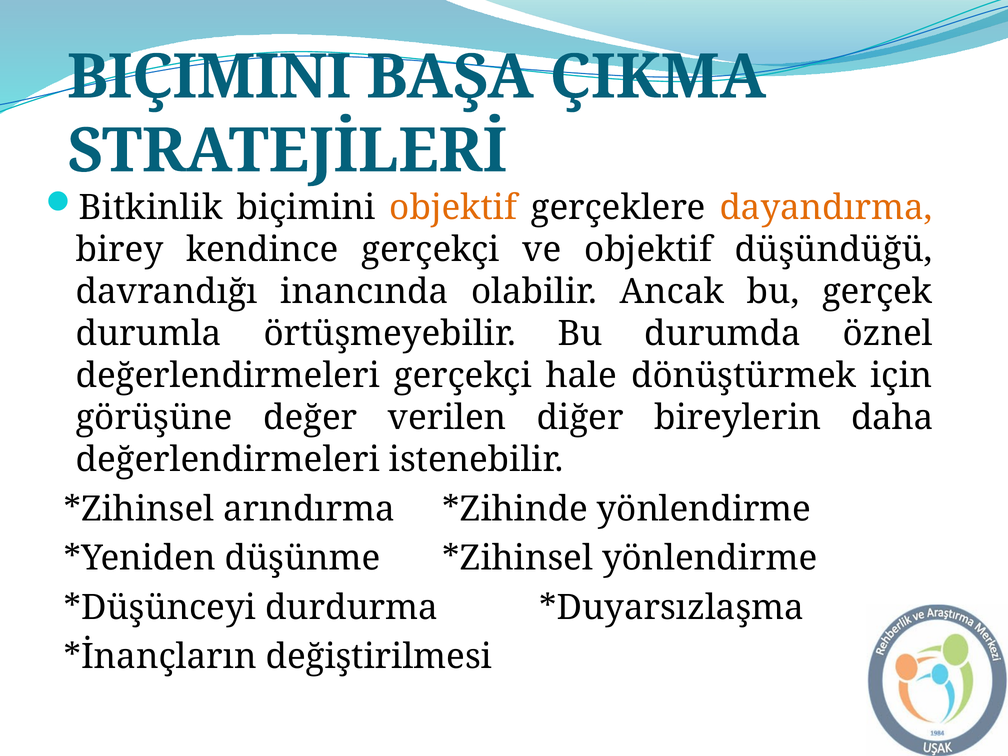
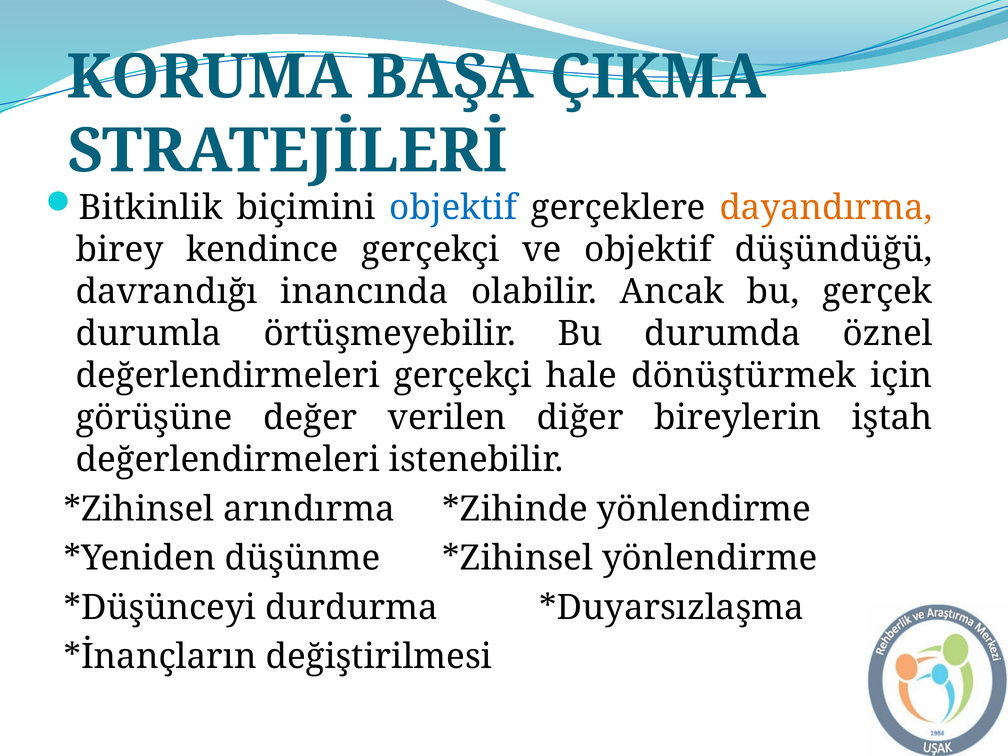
BIÇIMINI: BIÇIMINI -> KORUMA (209, 77)
objektif colour: orange -> blue (453, 208)
daha: daha -> iştah (892, 418)
